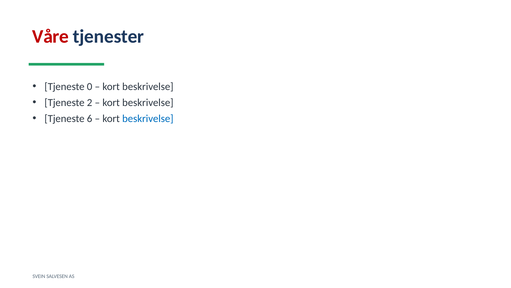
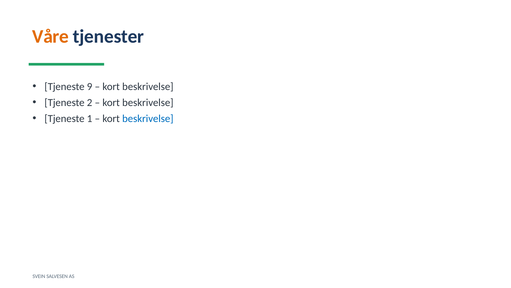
Våre colour: red -> orange (51, 36)
0: 0 -> 9 (90, 87)
6: 6 -> 1 (90, 119)
